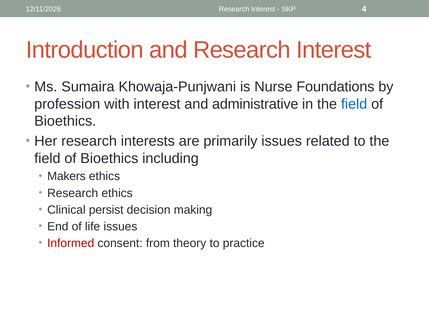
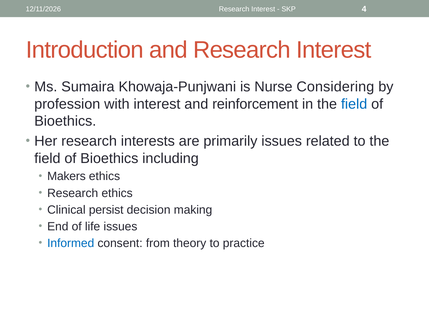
Foundations: Foundations -> Considering (335, 87)
administrative: administrative -> reinforcement (255, 104)
Informed colour: red -> blue (71, 243)
